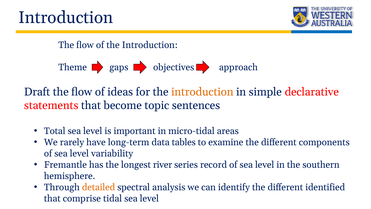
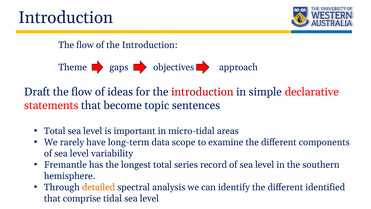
introduction colour: orange -> red (202, 92)
tables: tables -> scope (184, 142)
longest river: river -> total (163, 164)
